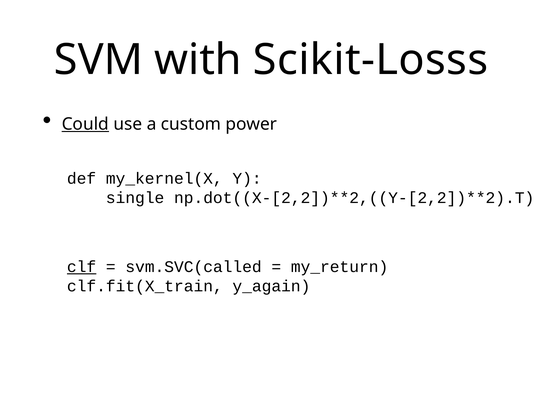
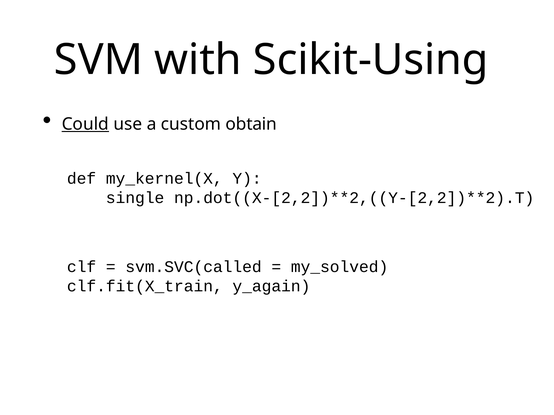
Scikit-Losss: Scikit-Losss -> Scikit-Using (371, 60)
power: power -> obtain (251, 124)
clf underline: present -> none (82, 267)
my_return: my_return -> my_solved (340, 267)
